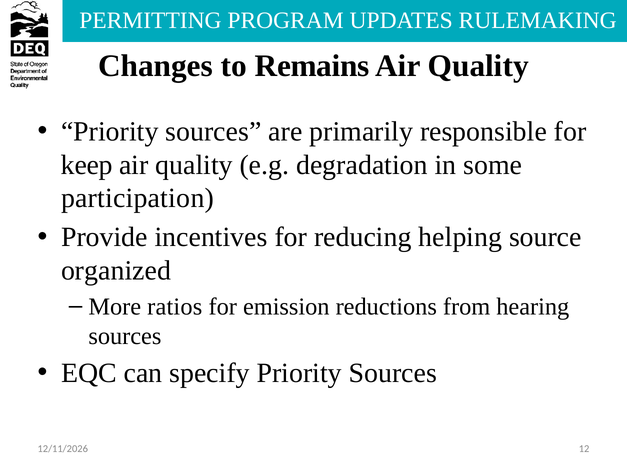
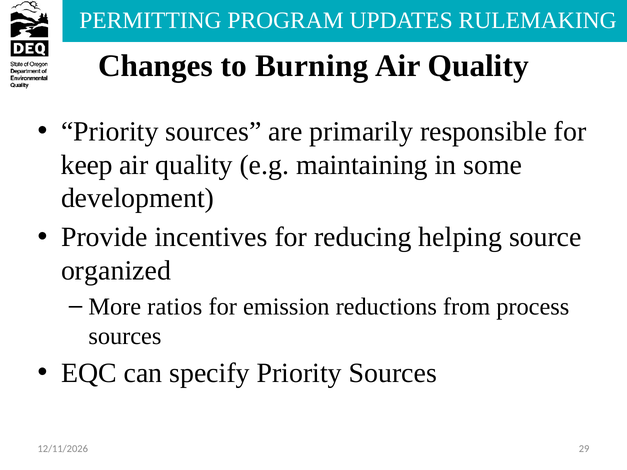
Remains: Remains -> Burning (312, 66)
degradation: degradation -> maintaining (362, 165)
participation: participation -> development (138, 198)
hearing: hearing -> process (533, 307)
12: 12 -> 29 (584, 449)
